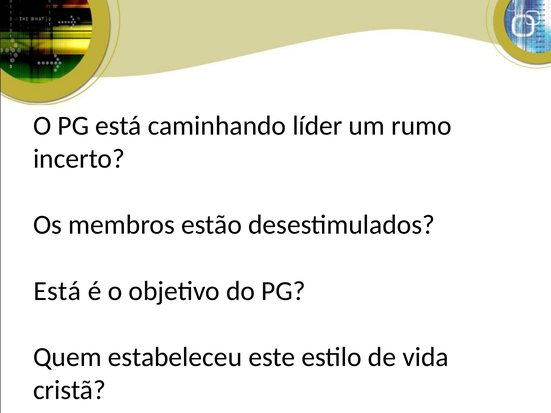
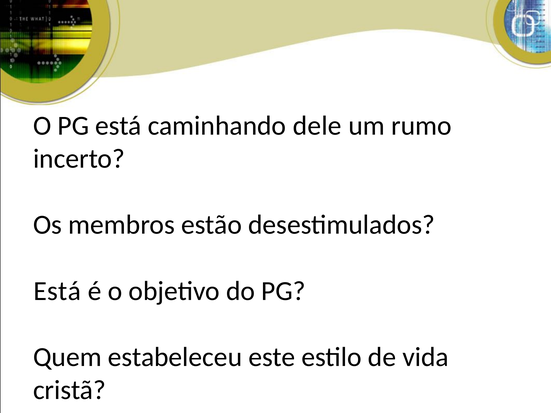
líder: líder -> dele (317, 126)
